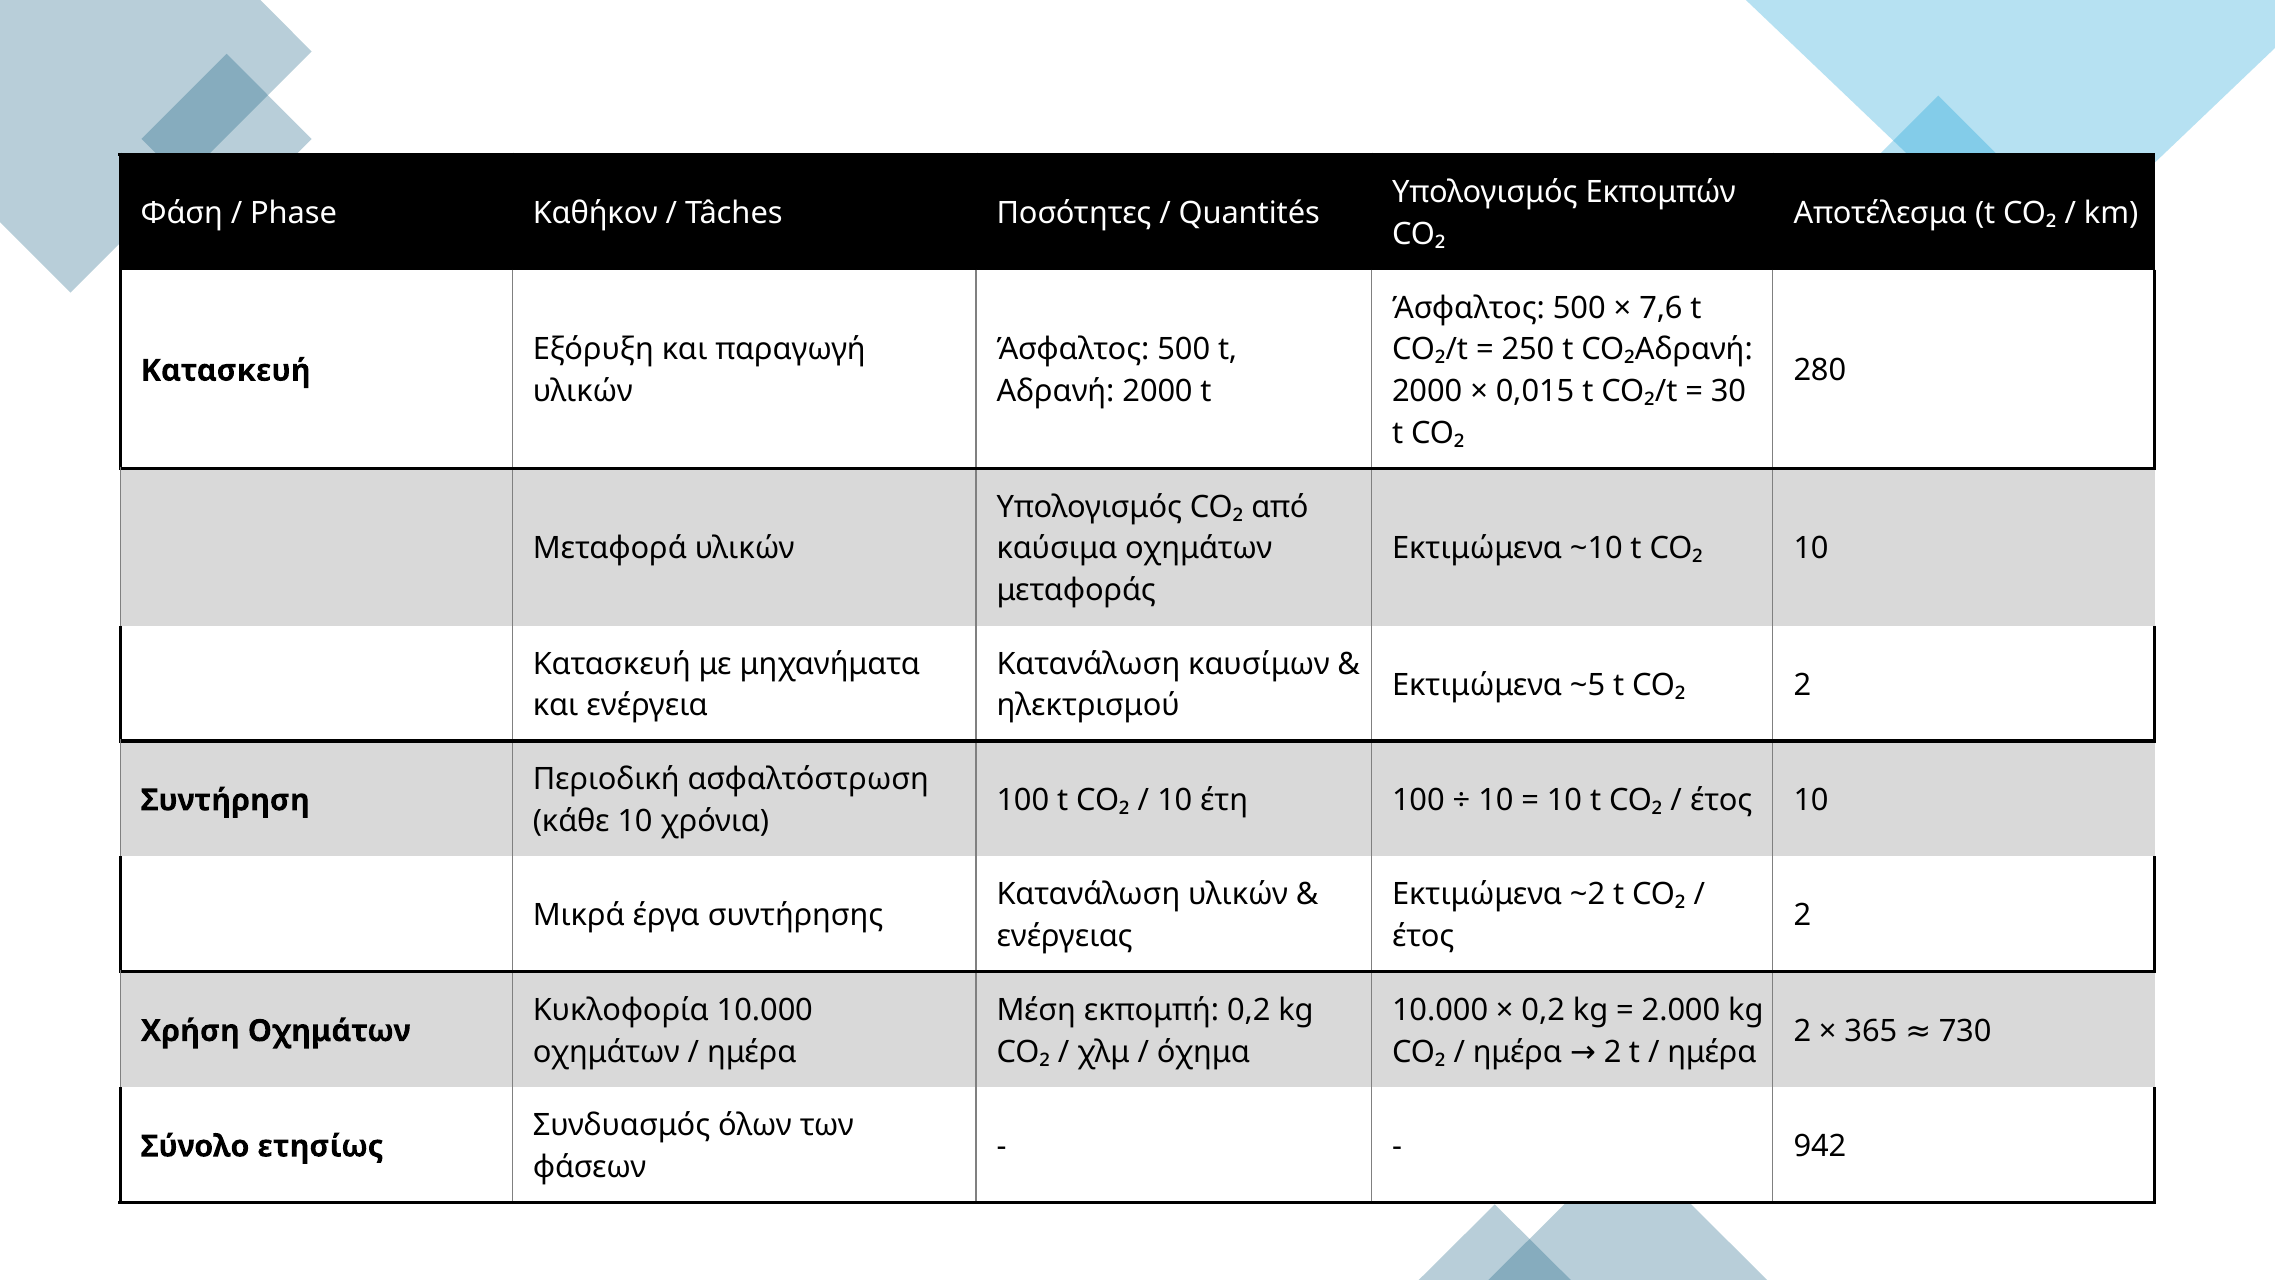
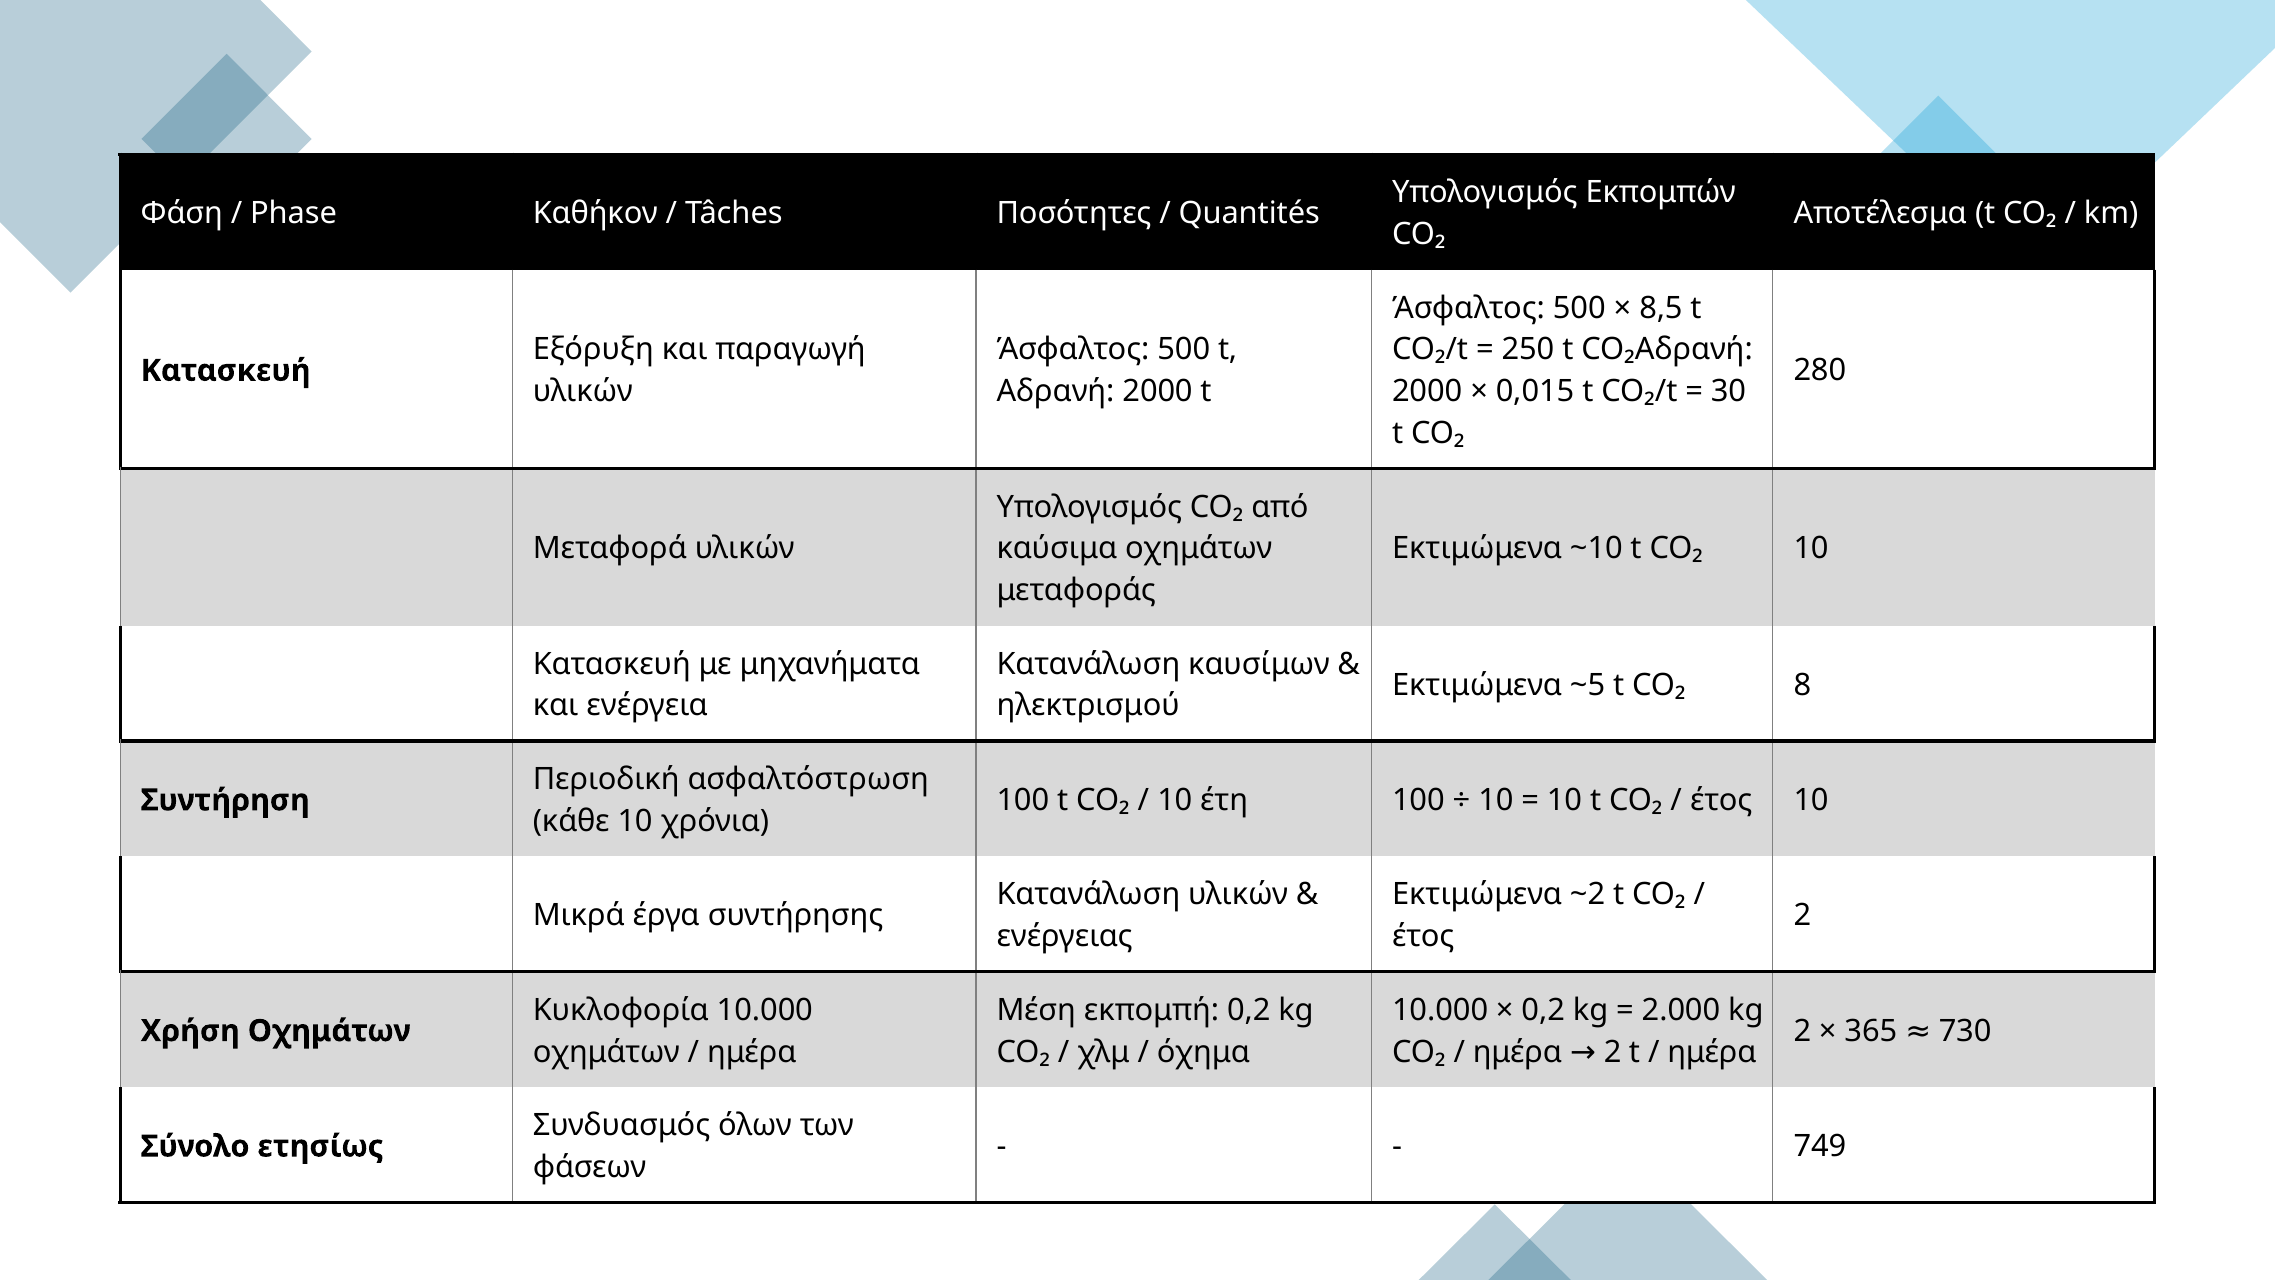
7,6: 7,6 -> 8,5 (1661, 308)
CO₂ 2: 2 -> 8 (1802, 685)
942: 942 -> 749 (1820, 1146)
